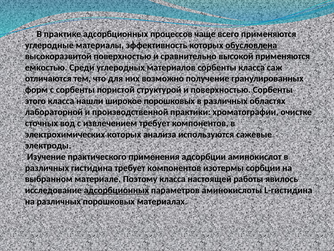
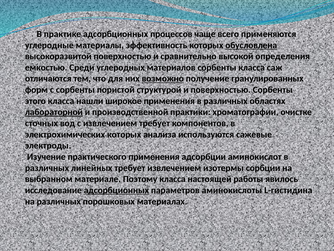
высокой применяются: применяются -> определения (283, 56)
возможно underline: none -> present (163, 79)
широкое порошковых: порошковых -> применения (169, 101)
лабораторной underline: none -> present (54, 112)
гистидина: гистидина -> линейных (92, 168)
компонентов: компонентов -> извлечением (174, 168)
